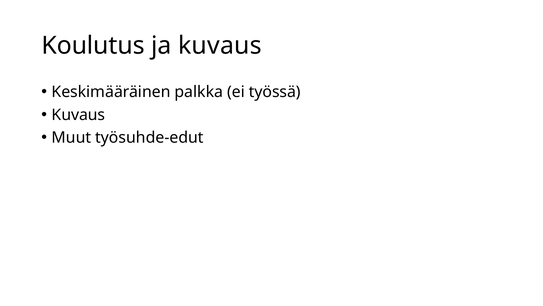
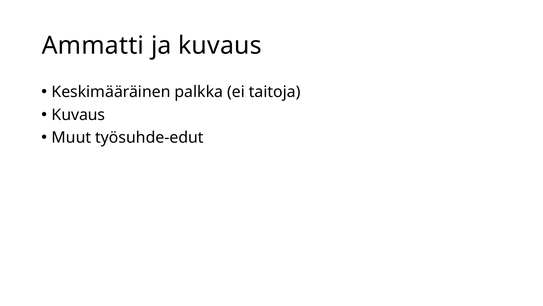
Koulutus: Koulutus -> Ammatti (93, 46)
työssä: työssä -> taitoja (275, 92)
